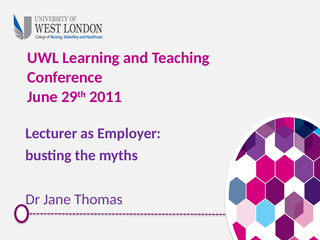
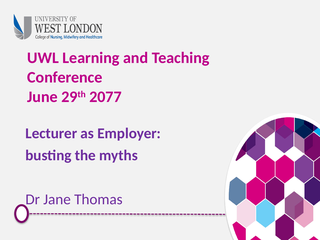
2011: 2011 -> 2077 (105, 97)
